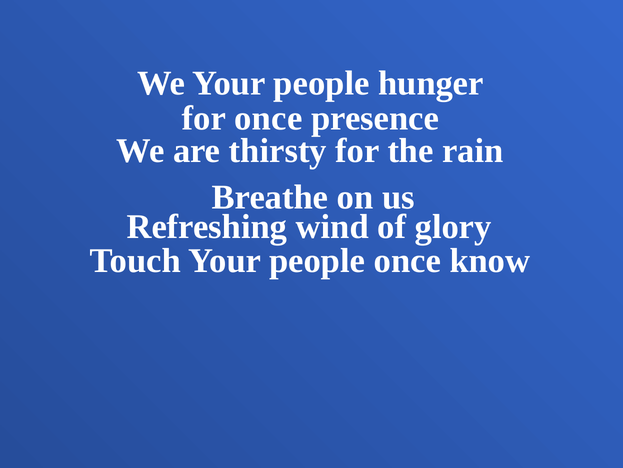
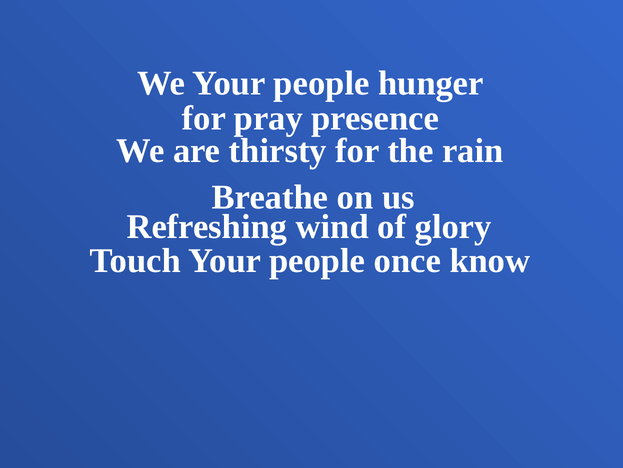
for once: once -> pray (269, 118)
